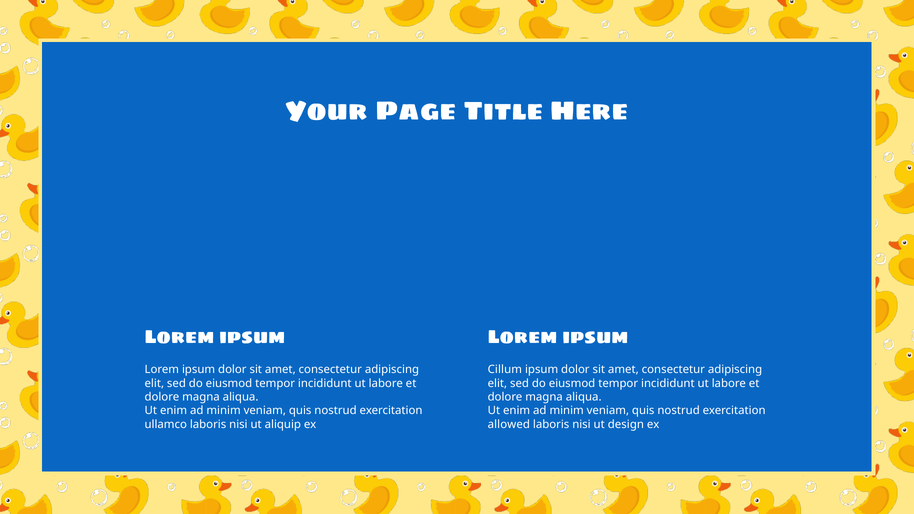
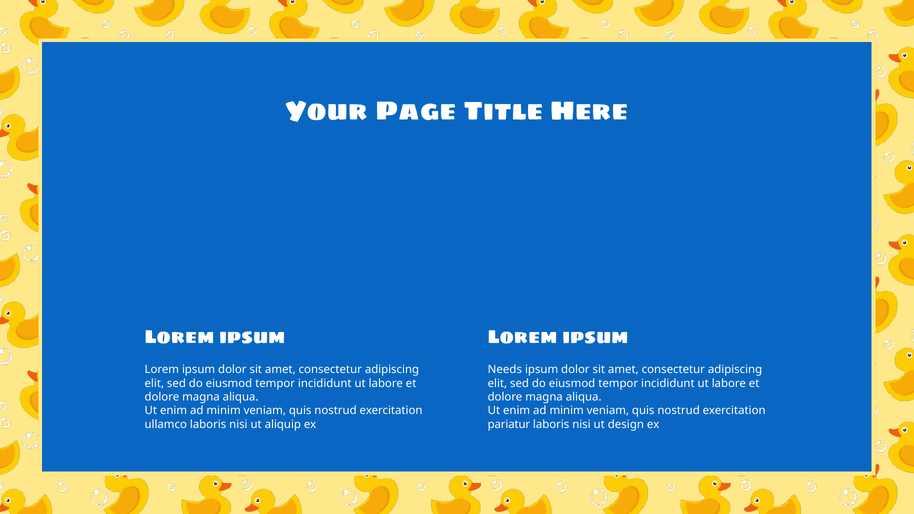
Cillum: Cillum -> Needs (505, 370)
allowed: allowed -> pariatur (509, 424)
